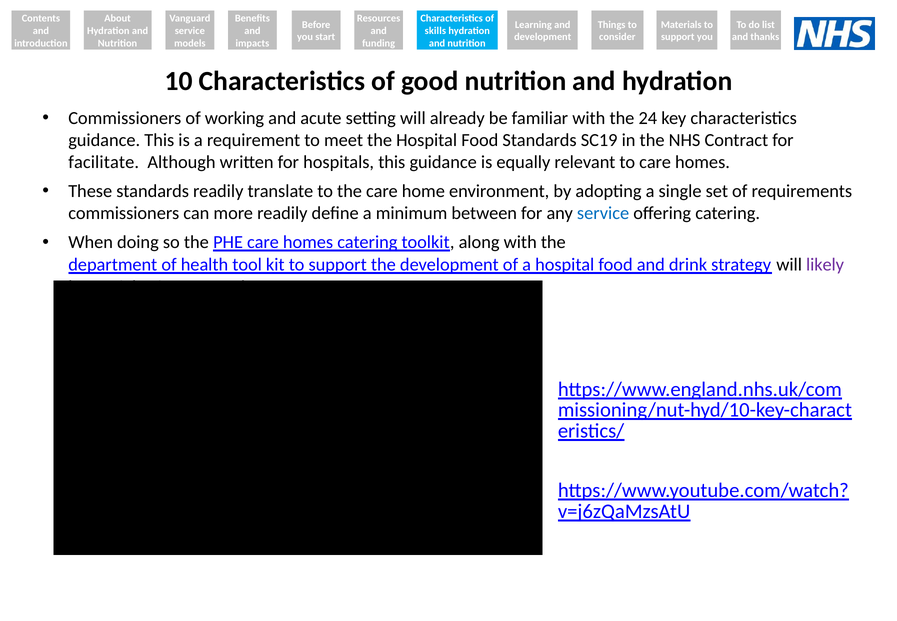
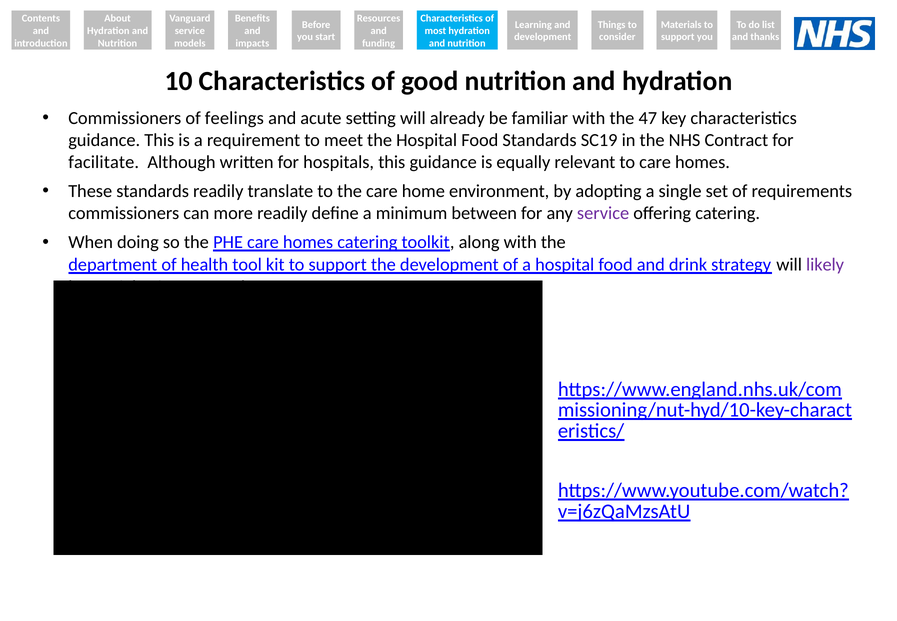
skills: skills -> most (435, 31)
working: working -> feelings (234, 118)
24: 24 -> 47 (648, 118)
service colour: blue -> purple (603, 213)
